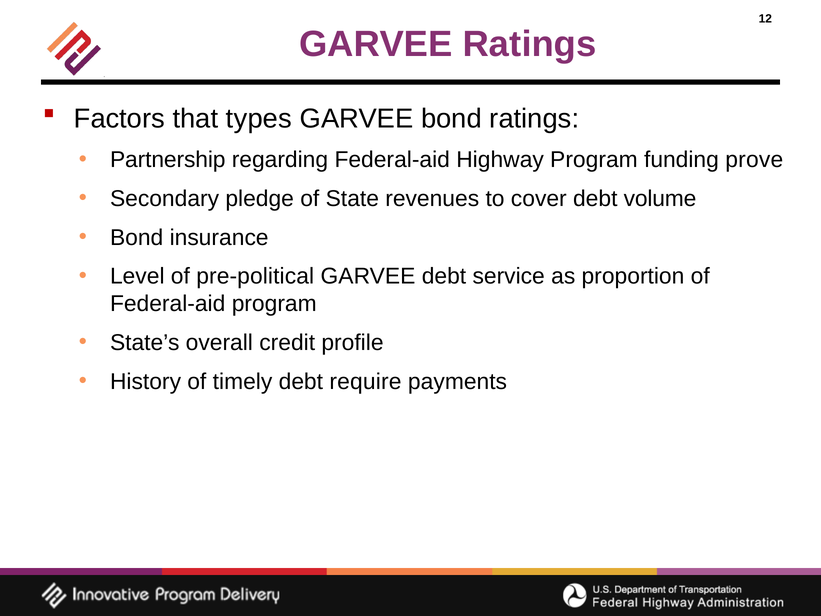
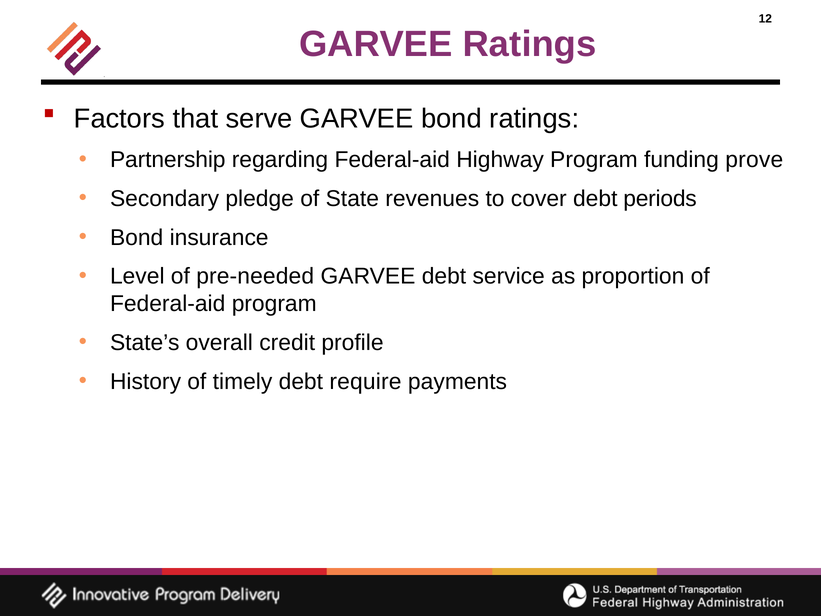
types: types -> serve (259, 119)
volume: volume -> periods (660, 199)
pre-political: pre-political -> pre-needed (255, 276)
